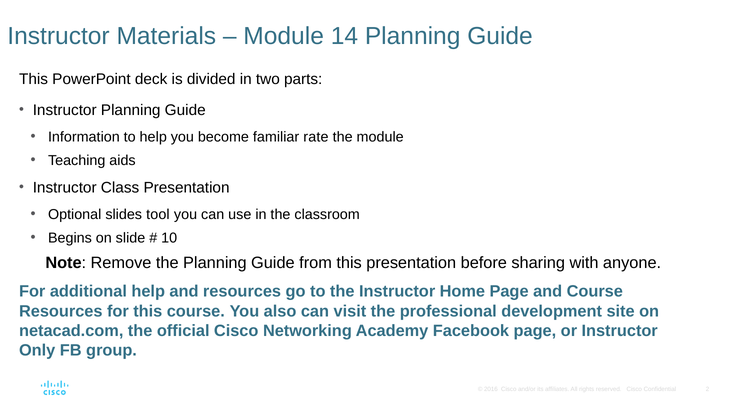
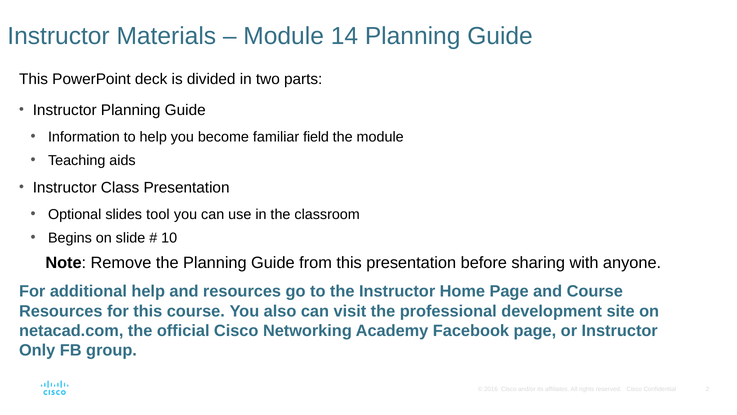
rate: rate -> field (316, 137)
